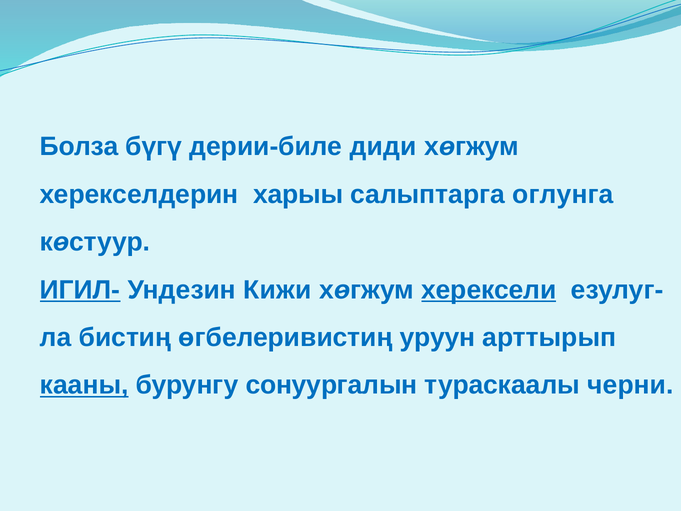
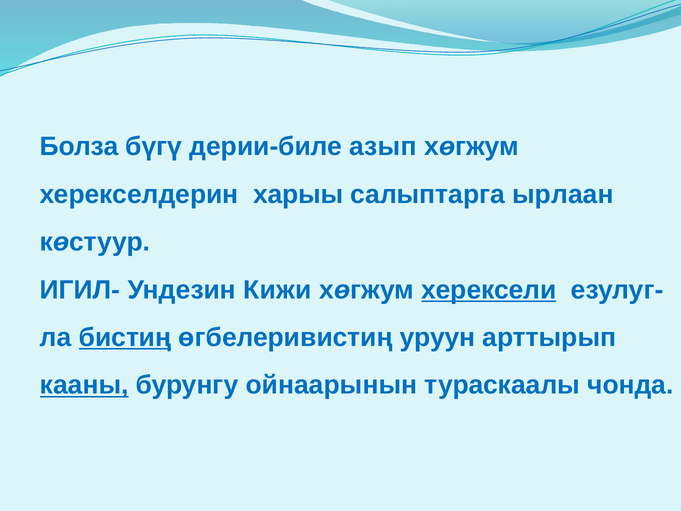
диди: диди -> азып (383, 147)
оглунга: оглунга -> ырлаан (563, 194)
ИГИЛ- underline: present -> none (80, 290)
бистиң underline: none -> present (125, 337)
сонуургалын: сонуургалын -> ойнаарынын (331, 385)
черни: черни -> чонда (630, 385)
